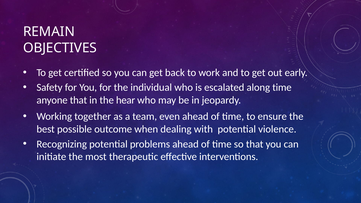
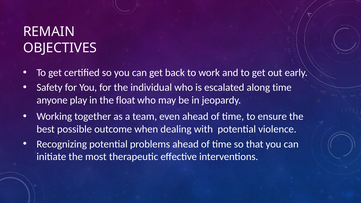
anyone that: that -> play (78, 100)
hear: hear -> float (126, 100)
